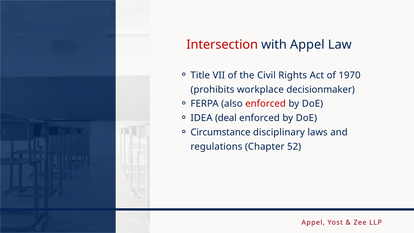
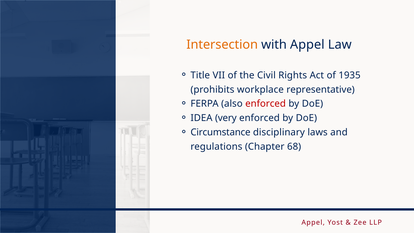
Intersection colour: red -> orange (222, 45)
1970: 1970 -> 1935 (350, 75)
decisionmaker: decisionmaker -> representative (321, 89)
deal: deal -> very (226, 118)
52: 52 -> 68 (294, 147)
